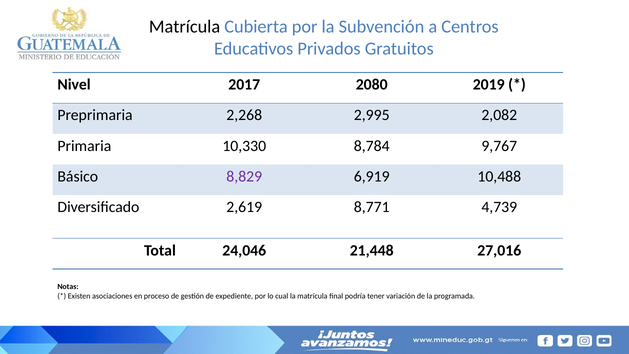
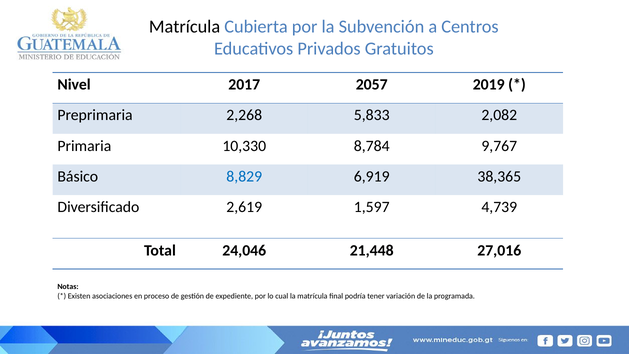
2080: 2080 -> 2057 (372, 85)
2,995: 2,995 -> 5,833 (372, 115)
8,829 colour: purple -> blue (244, 176)
10,488: 10,488 -> 38,365 (499, 176)
8,771: 8,771 -> 1,597 (372, 207)
